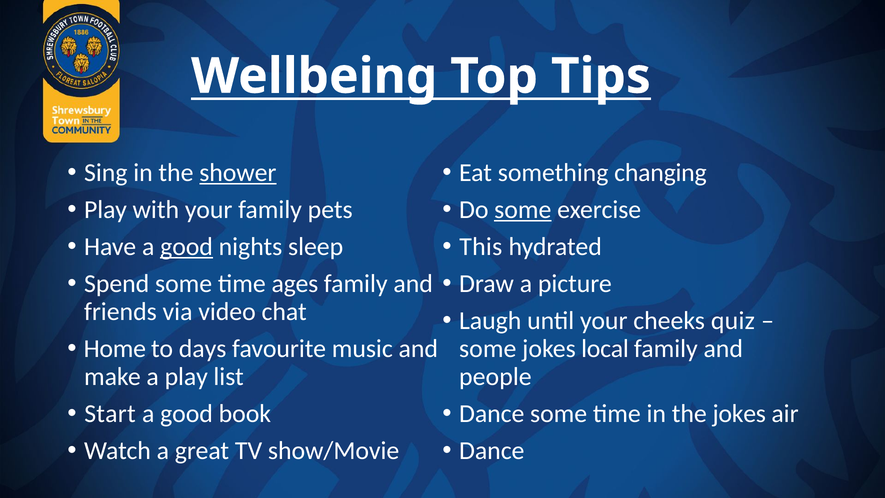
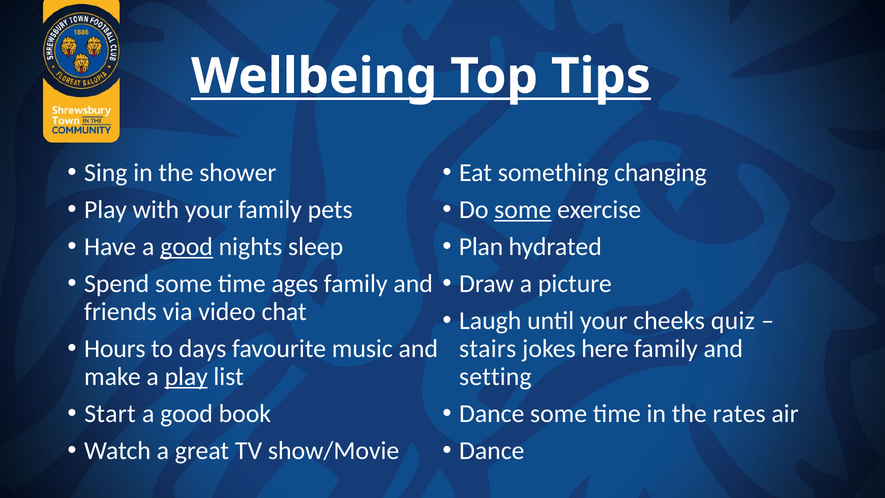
shower underline: present -> none (238, 173)
This: This -> Plan (481, 247)
Home: Home -> Hours (115, 349)
some: some -> stairs (488, 349)
local: local -> here (605, 349)
play underline: none -> present (186, 376)
people: people -> setting (495, 376)
the jokes: jokes -> rates (739, 413)
